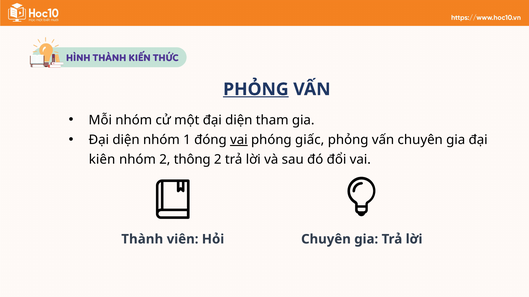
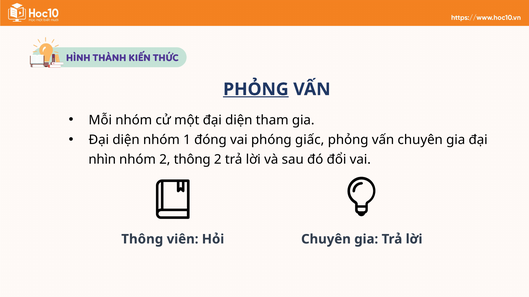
vai underline: present -> none (239, 140)
kiên: kiên -> nhìn (102, 160)
Thành: Thành -> Thông (142, 240)
